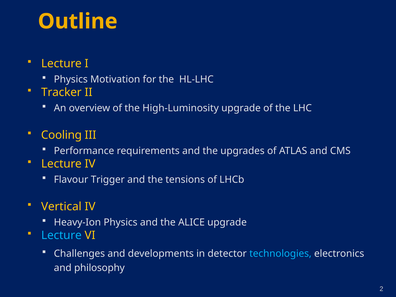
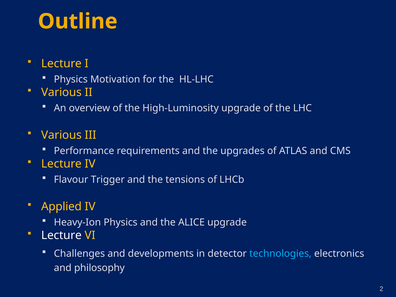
Tracker: Tracker -> Various (61, 92)
Cooling: Cooling -> Various (61, 135)
Vertical: Vertical -> Applied (61, 207)
Lecture colour: light blue -> white (61, 235)
